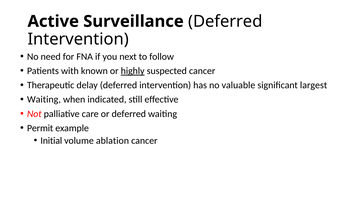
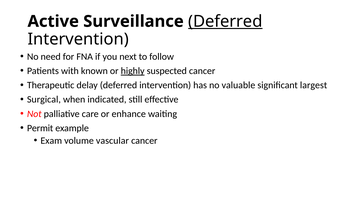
Deferred underline: none -> present (225, 21)
Waiting: Waiting -> Surgical (44, 100)
or deferred: deferred -> enhance (129, 114)
Initial: Initial -> Exam (51, 141)
ablation: ablation -> vascular (112, 141)
